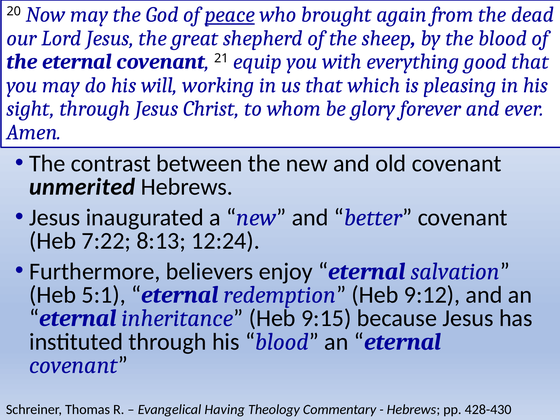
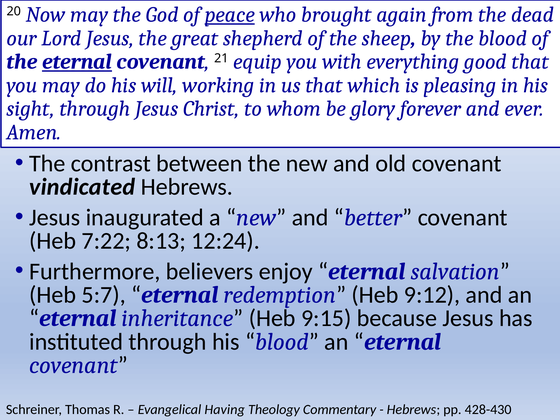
eternal underline: none -> present (77, 62)
unmerited: unmerited -> vindicated (82, 187)
5:1: 5:1 -> 5:7 (104, 295)
